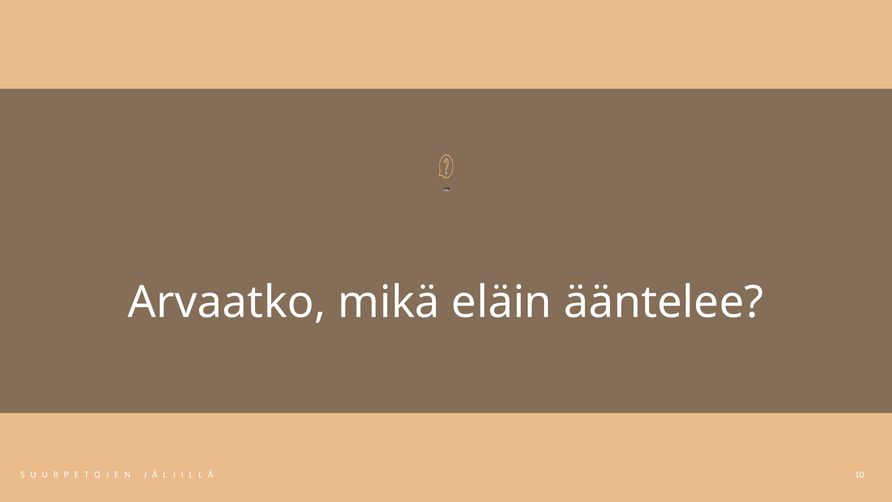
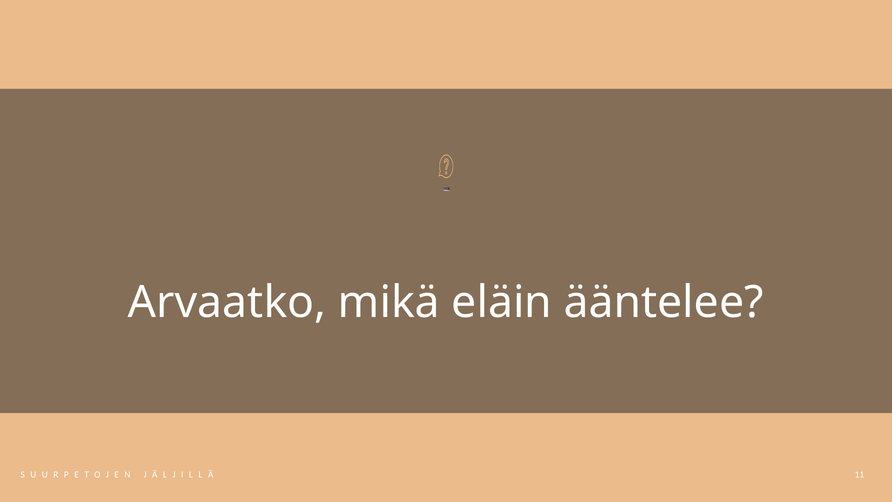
10: 10 -> 11 (859, 475)
